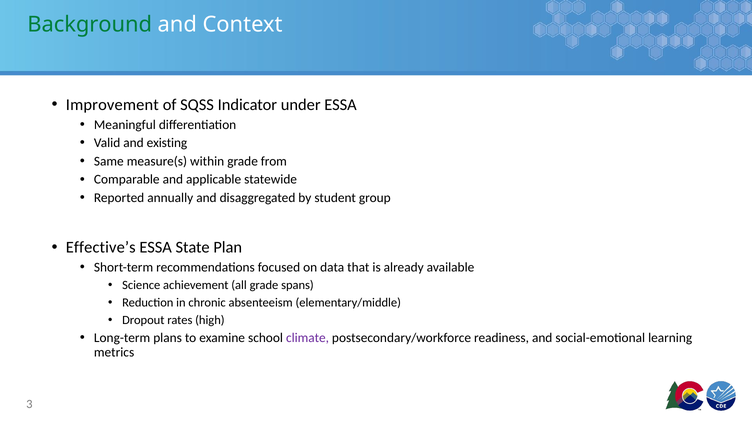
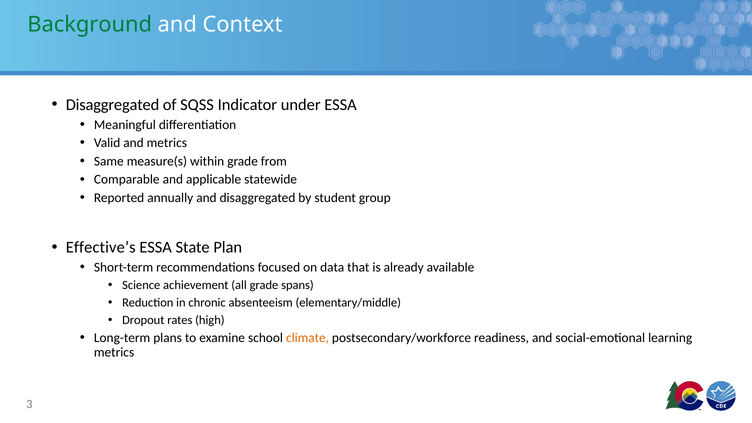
Improvement: Improvement -> Disaggregated (113, 105)
and existing: existing -> metrics (167, 143)
climate colour: purple -> orange (308, 338)
